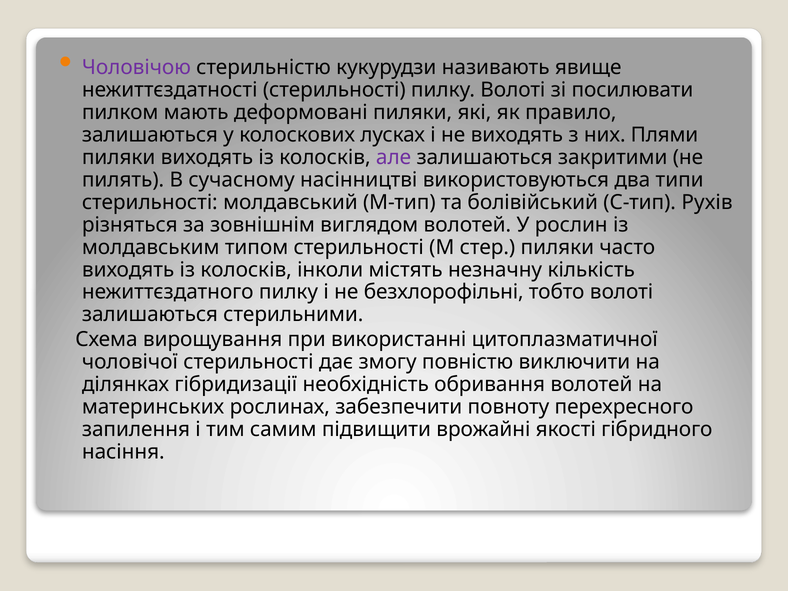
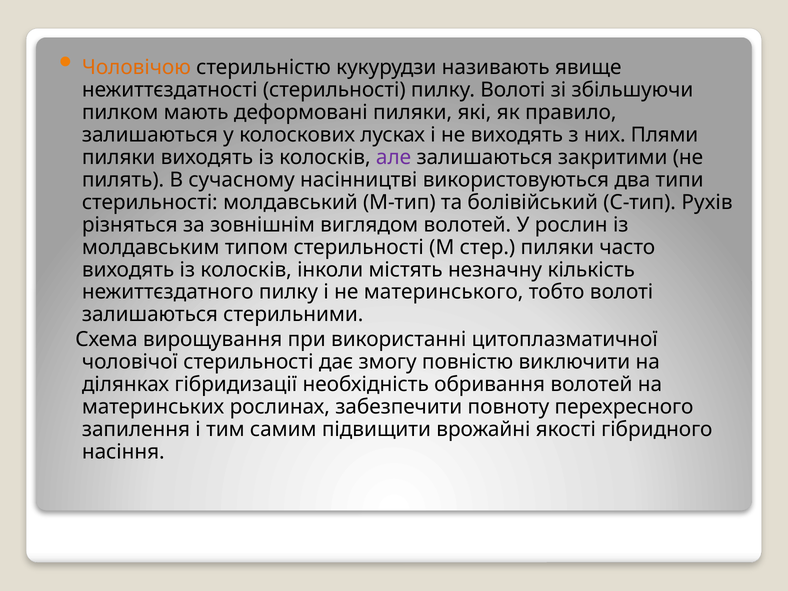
Чоловічою colour: purple -> orange (136, 68)
посилювати: посилювати -> збільшуючи (632, 90)
безхлорофільні: безхлорофільні -> материнського (444, 292)
